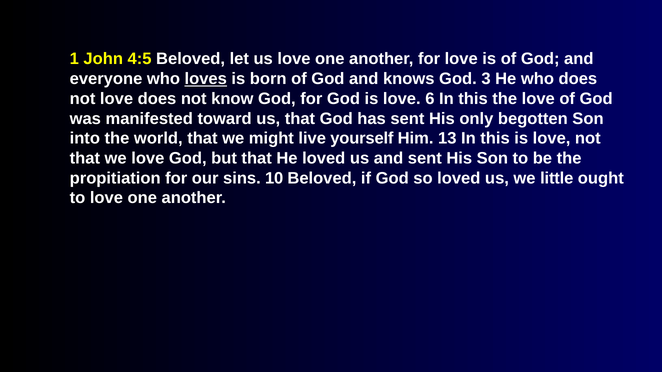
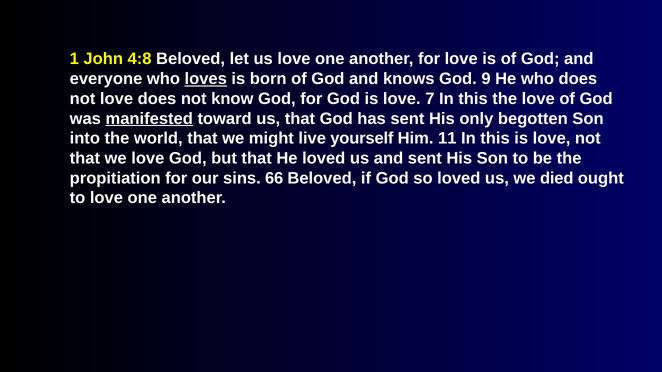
4:5: 4:5 -> 4:8 (140, 59)
3: 3 -> 9 (486, 79)
6: 6 -> 7 (430, 99)
manifested underline: none -> present (149, 119)
13: 13 -> 11 (447, 139)
10: 10 -> 66 (274, 178)
little: little -> died (557, 178)
